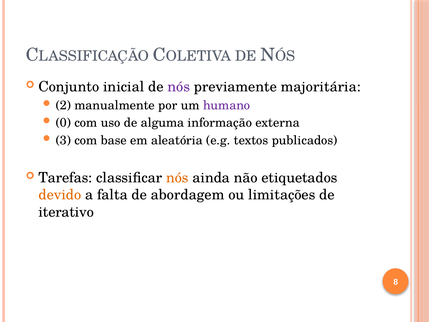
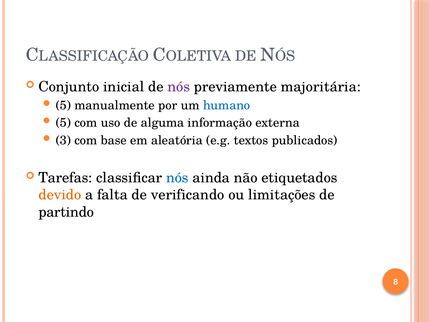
2: 2 -> 5 (63, 105)
humano colour: purple -> blue (227, 105)
0: 0 -> 5 (63, 123)
nós colour: orange -> blue (177, 178)
abordagem: abordagem -> verificando (188, 195)
iterativo: iterativo -> partindo (66, 212)
